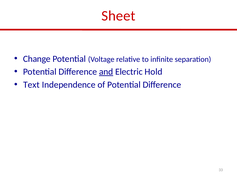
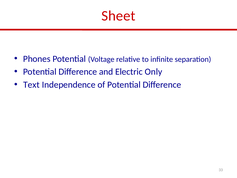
Change: Change -> Phones (37, 59)
and underline: present -> none (106, 72)
Hold: Hold -> Only (154, 72)
